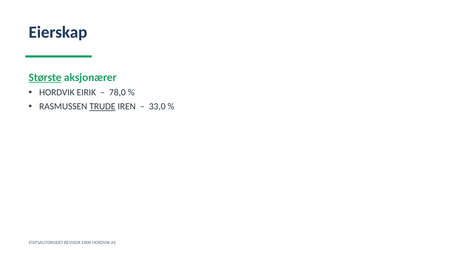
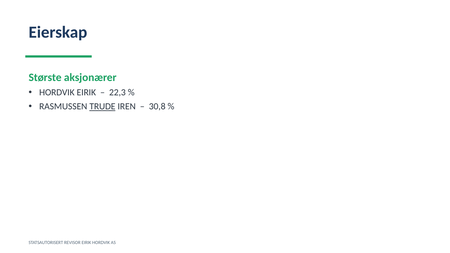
Største underline: present -> none (45, 77)
78,0: 78,0 -> 22,3 (117, 93)
33,0: 33,0 -> 30,8 (157, 107)
